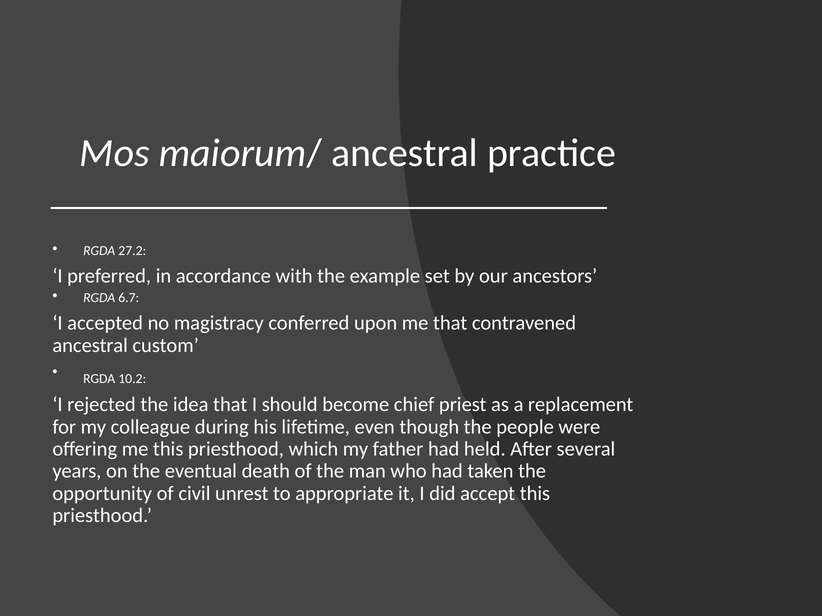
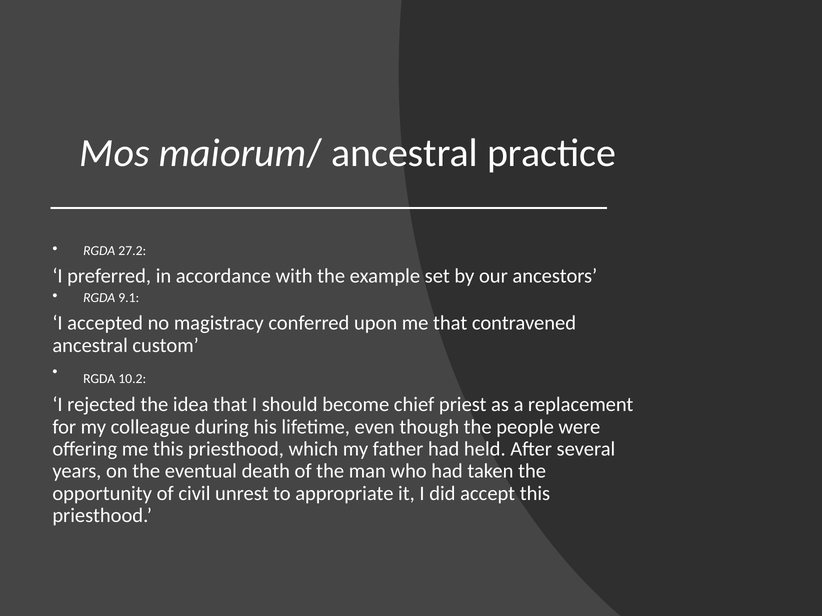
6.7: 6.7 -> 9.1 (129, 298)
